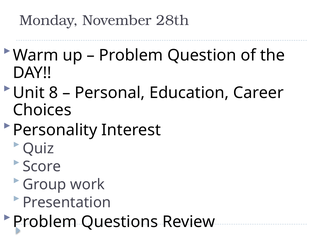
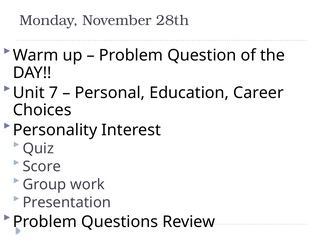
8: 8 -> 7 (53, 93)
